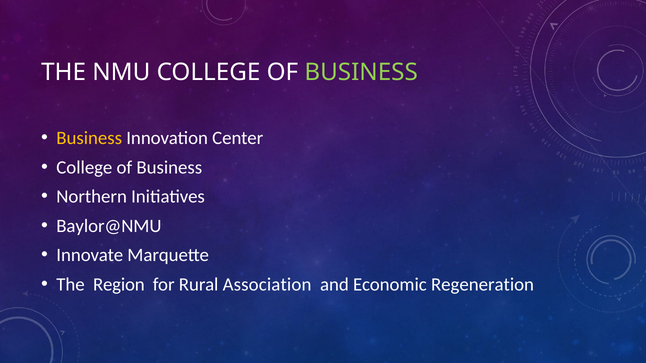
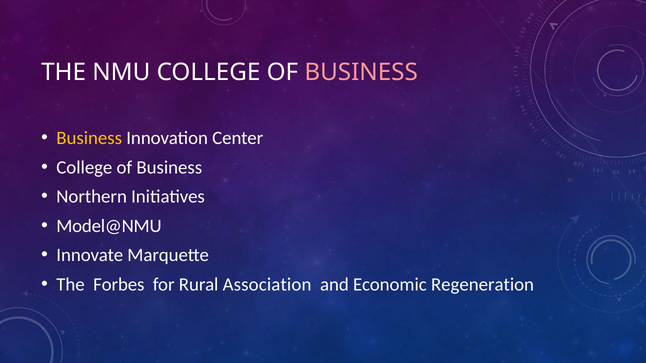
BUSINESS colour: light green -> pink (361, 73)
Baylor@NMU: Baylor@NMU -> Model@NMU (109, 226)
Region: Region -> Forbes (119, 285)
